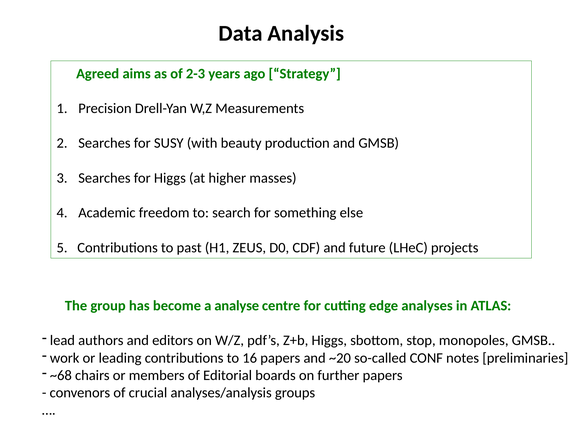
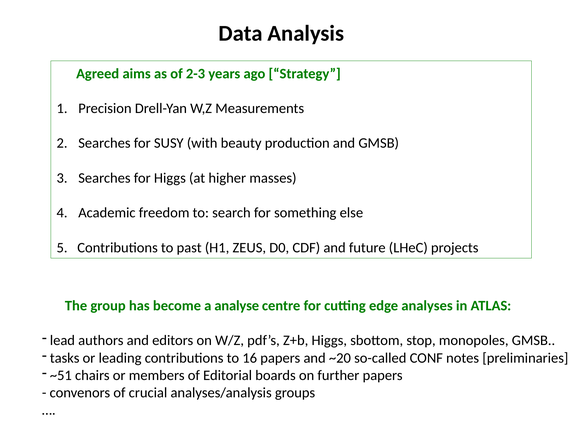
work: work -> tasks (65, 359)
~68: ~68 -> ~51 (61, 376)
